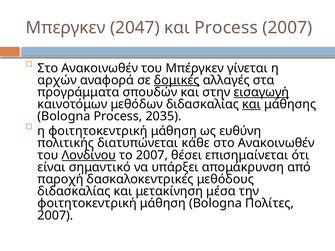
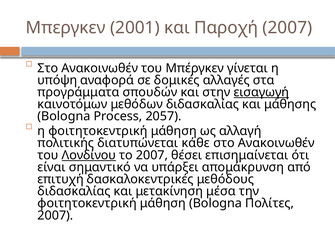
2047: 2047 -> 2001 (135, 28)
και Process: Process -> Παροχή (226, 28)
αρχών: αρχών -> υπόψη (57, 80)
δομικές underline: present -> none (177, 80)
και underline: present -> none (252, 104)
2035: 2035 -> 2057 (163, 116)
ευθύνη: ευθύνη -> αλλαγή (240, 131)
παροχή: παροχή -> επιτυχή (61, 179)
